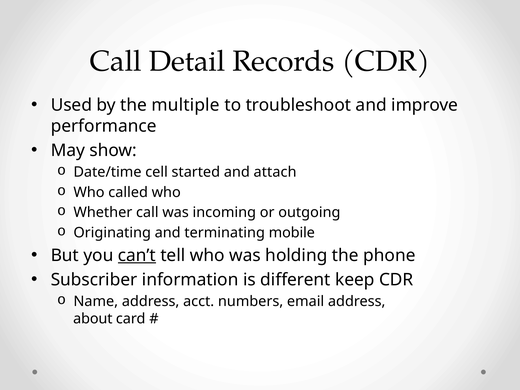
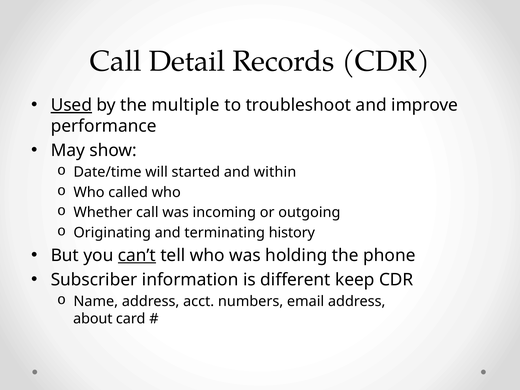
Used underline: none -> present (71, 105)
cell: cell -> will (157, 172)
attach: attach -> within (275, 172)
mobile: mobile -> history (292, 233)
